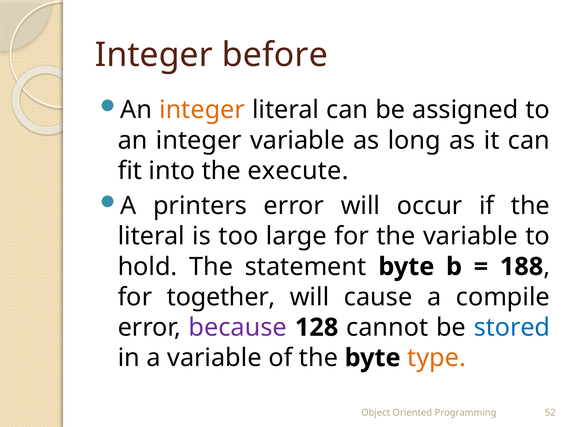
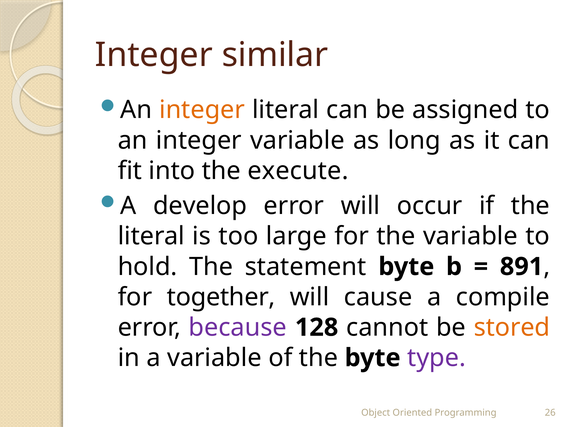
before: before -> similar (275, 55)
printers: printers -> develop (200, 206)
188: 188 -> 891 (522, 266)
stored colour: blue -> orange (512, 327)
type colour: orange -> purple (437, 358)
52: 52 -> 26 (550, 413)
